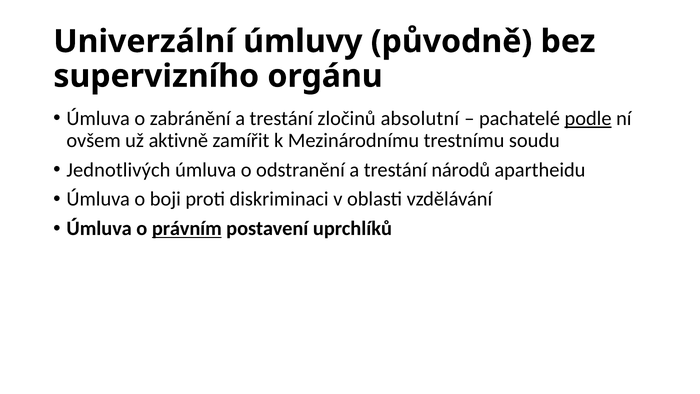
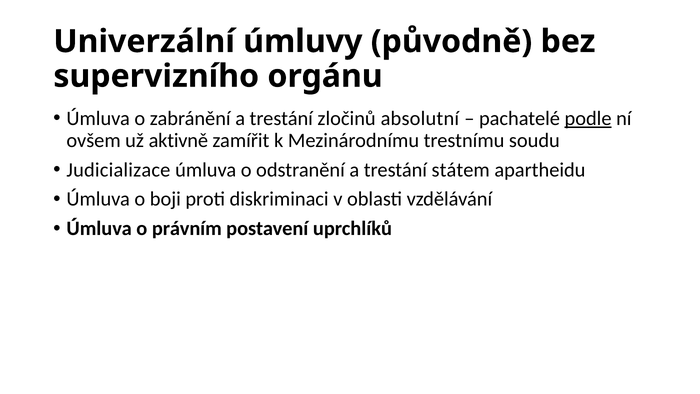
Jednotlivých: Jednotlivých -> Judicializace (118, 170)
národů: národů -> státem (461, 170)
právním underline: present -> none (187, 228)
